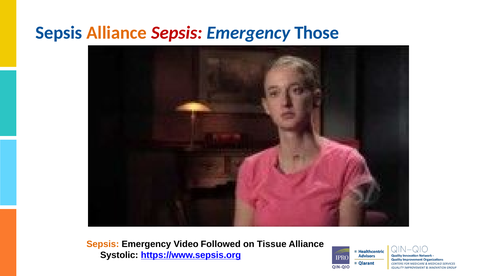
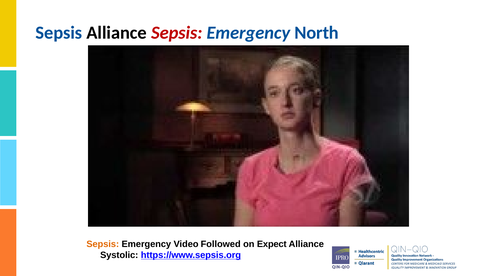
Alliance colour: orange -> black (117, 33)
Those: Those -> North (317, 33)
Tissue: Tissue -> Expect (272, 244)
